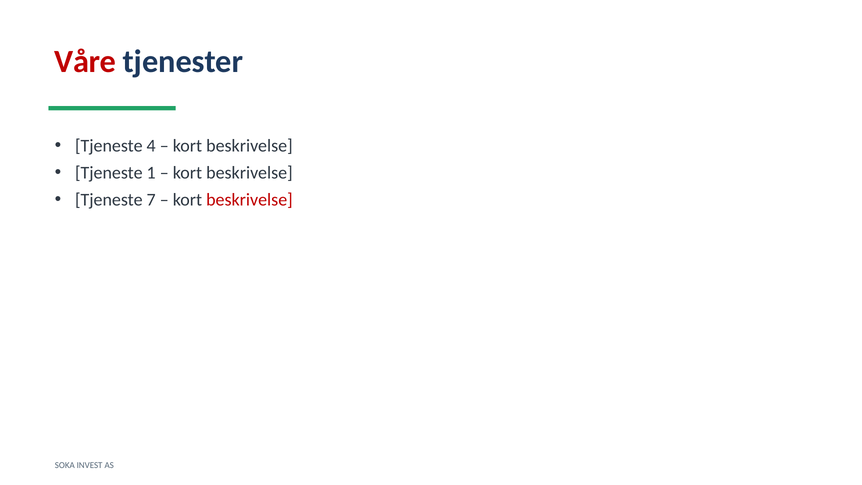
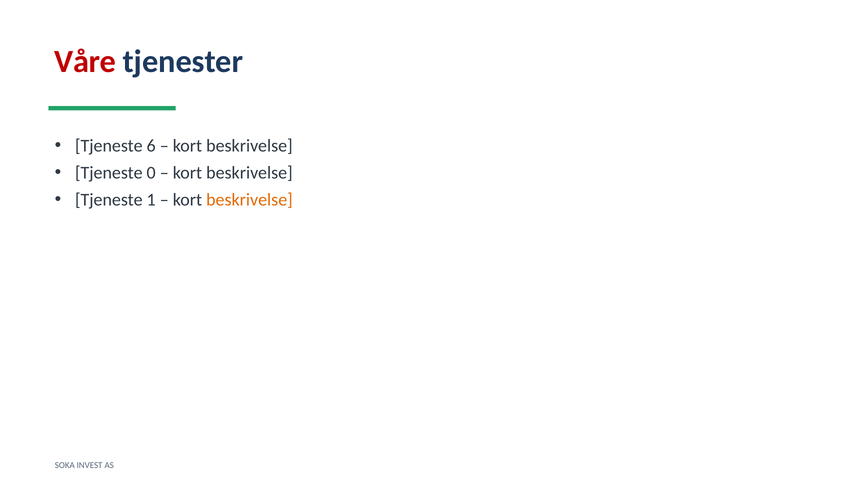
4: 4 -> 6 (151, 146)
1: 1 -> 0 (151, 173)
7: 7 -> 1 (151, 200)
beskrivelse colour: red -> orange (249, 200)
